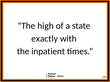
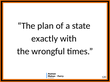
high: high -> plan (46, 26)
inpatient: inpatient -> wrongful (48, 52)
